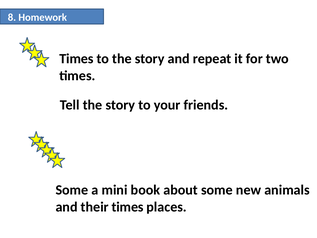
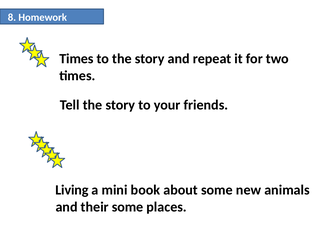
Some: Some -> Living (72, 190)
their times: times -> some (128, 207)
